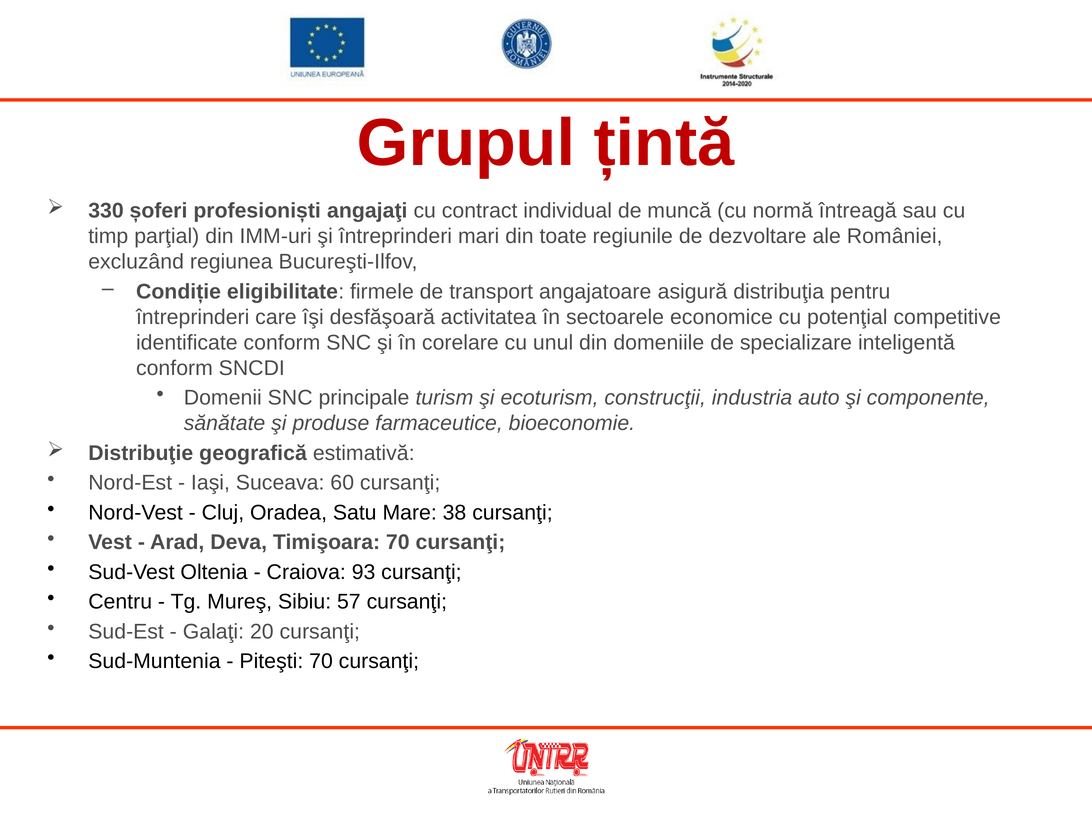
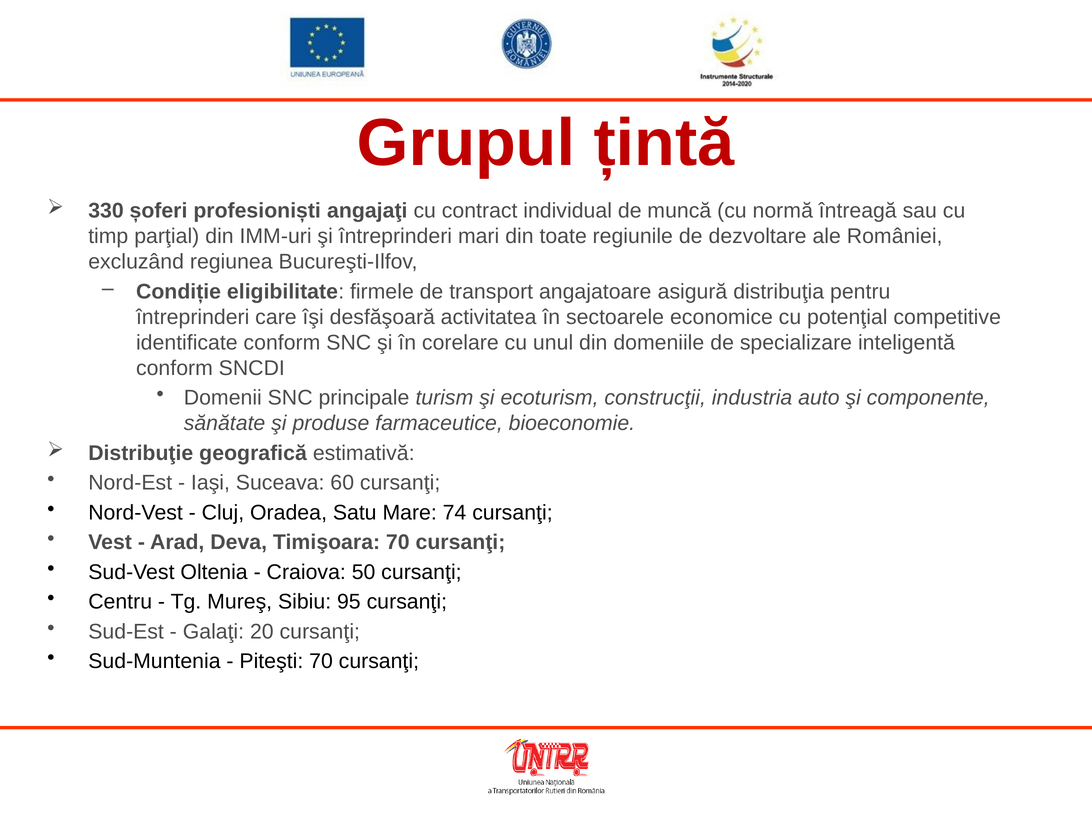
38: 38 -> 74 (454, 513)
93: 93 -> 50 (364, 572)
57: 57 -> 95 (349, 602)
